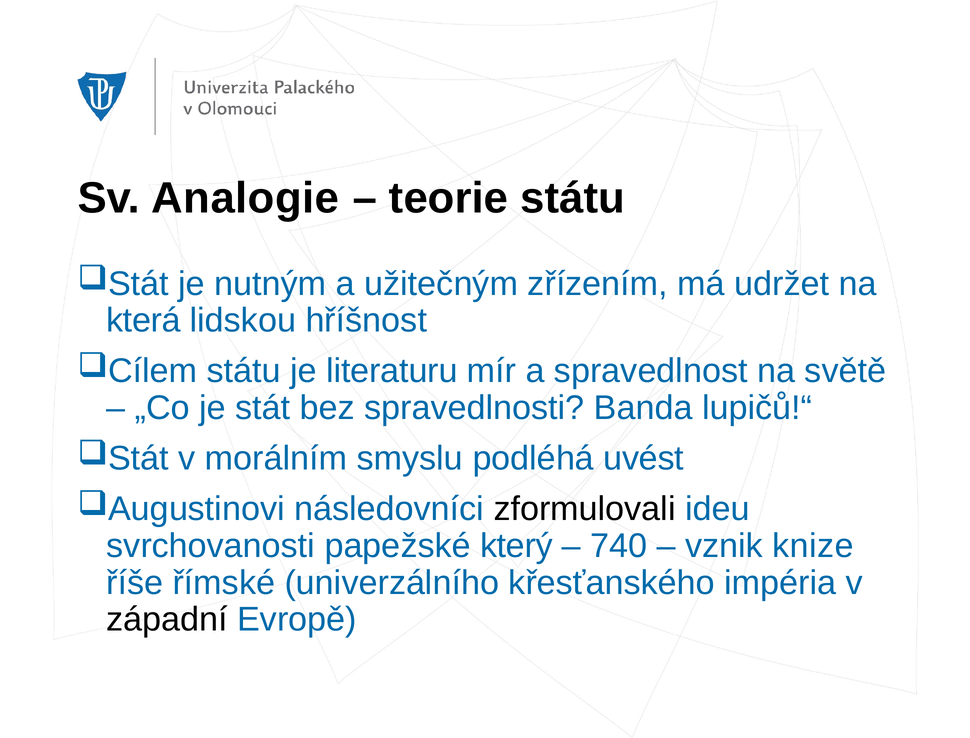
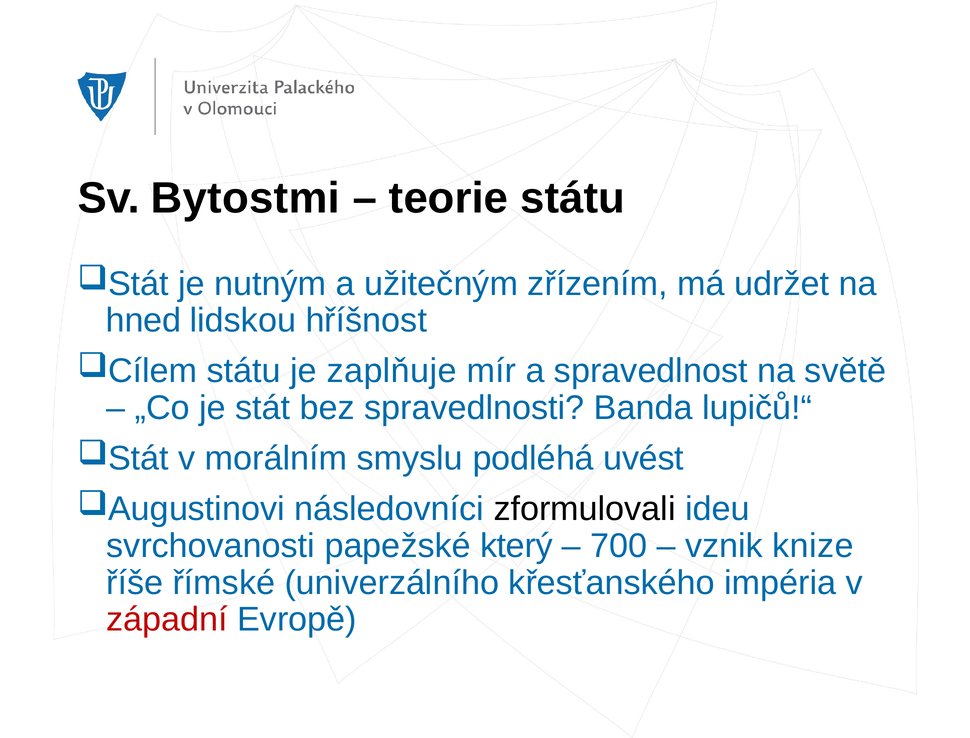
Analogie: Analogie -> Bytostmi (245, 198)
která: která -> hned (144, 320)
literaturu: literaturu -> zaplňuje (392, 371)
740: 740 -> 700 (619, 545)
západní colour: black -> red (167, 619)
